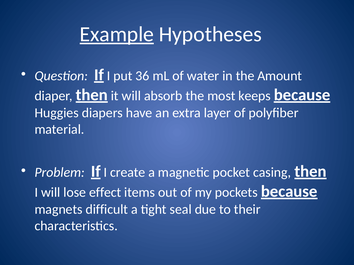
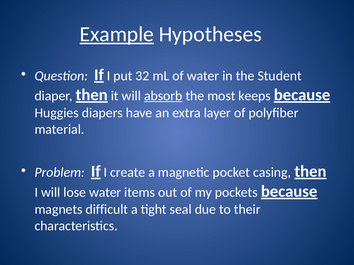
36: 36 -> 32 (142, 76)
Amount: Amount -> Student (280, 76)
absorb underline: none -> present (163, 96)
lose effect: effect -> water (105, 193)
